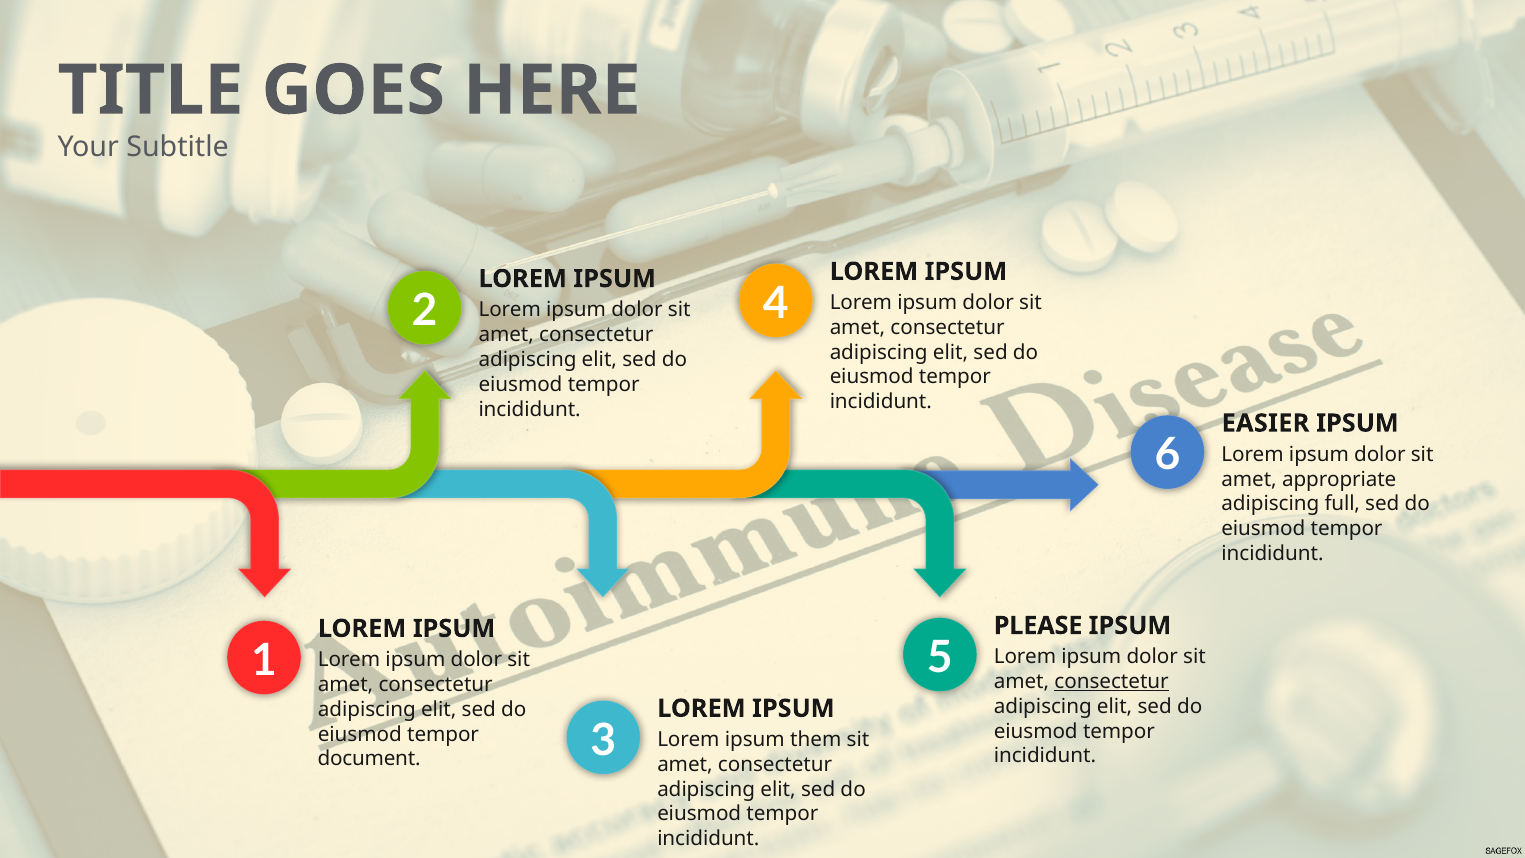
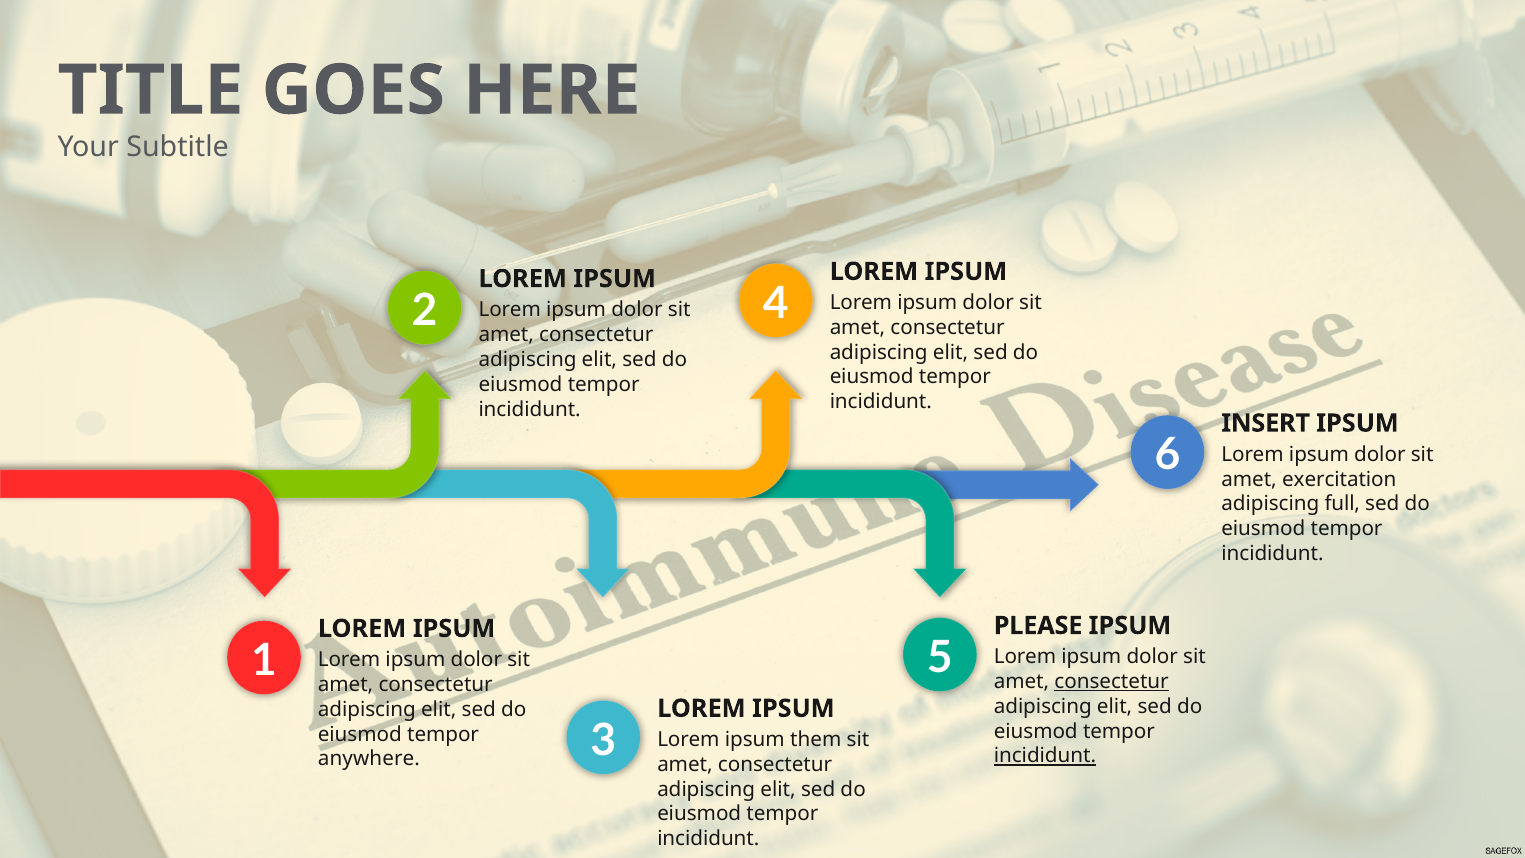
EASIER: EASIER -> INSERT (1266, 423)
appropriate: appropriate -> exercitation (1339, 479)
incididunt underline: none -> present (1045, 756)
document: document -> anywhere (369, 759)
